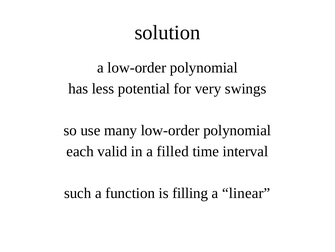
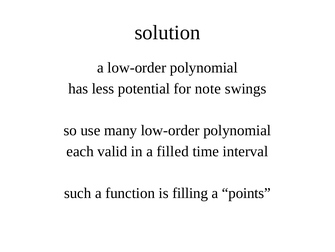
very: very -> note (208, 88)
linear: linear -> points (246, 193)
